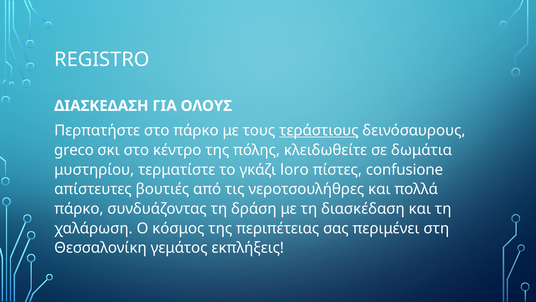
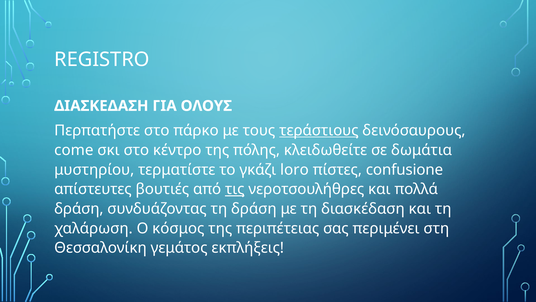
greco: greco -> come (74, 150)
τις underline: none -> present (235, 189)
πάρκο: πάρκο -> δράση (79, 208)
